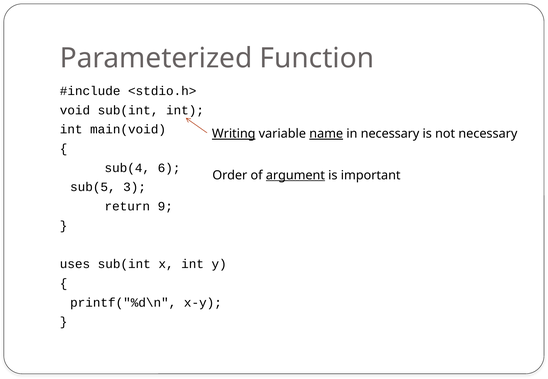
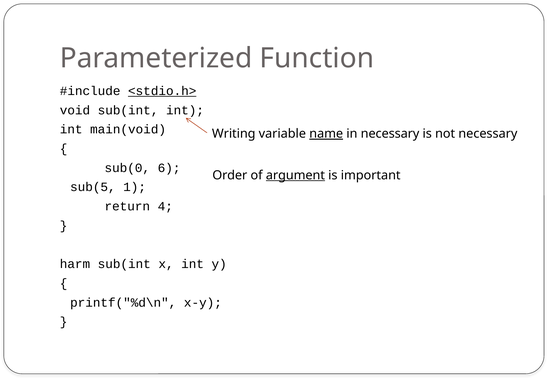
<stdio.h> underline: none -> present (162, 91)
Writing underline: present -> none (234, 134)
sub(4: sub(4 -> sub(0 (127, 168)
3: 3 -> 1 (135, 187)
9: 9 -> 4 (165, 207)
uses: uses -> harm (75, 264)
